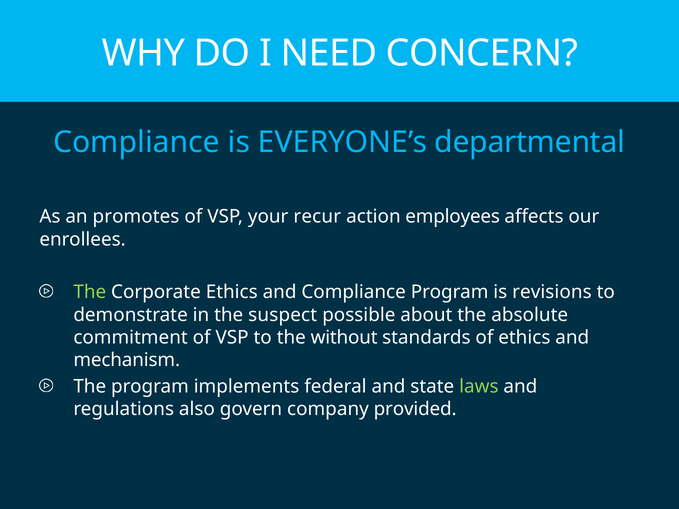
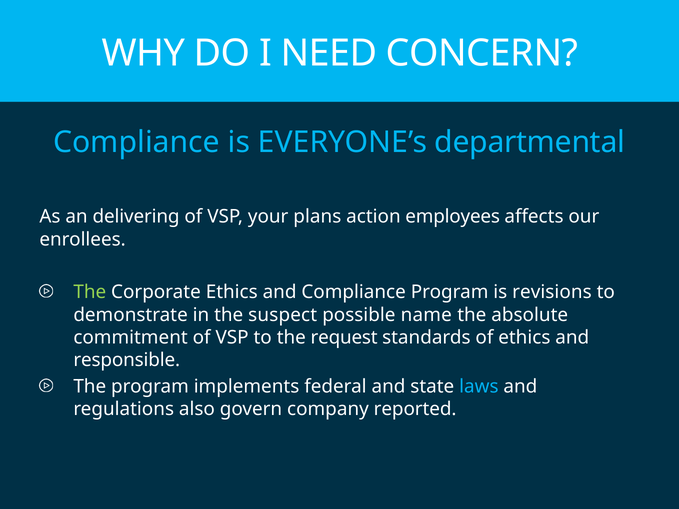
promotes: promotes -> delivering (136, 217)
recur: recur -> plans (317, 217)
about: about -> name (426, 315)
without: without -> request (344, 338)
mechanism: mechanism -> responsible (127, 360)
laws colour: light green -> light blue (479, 387)
provided: provided -> reported (415, 409)
